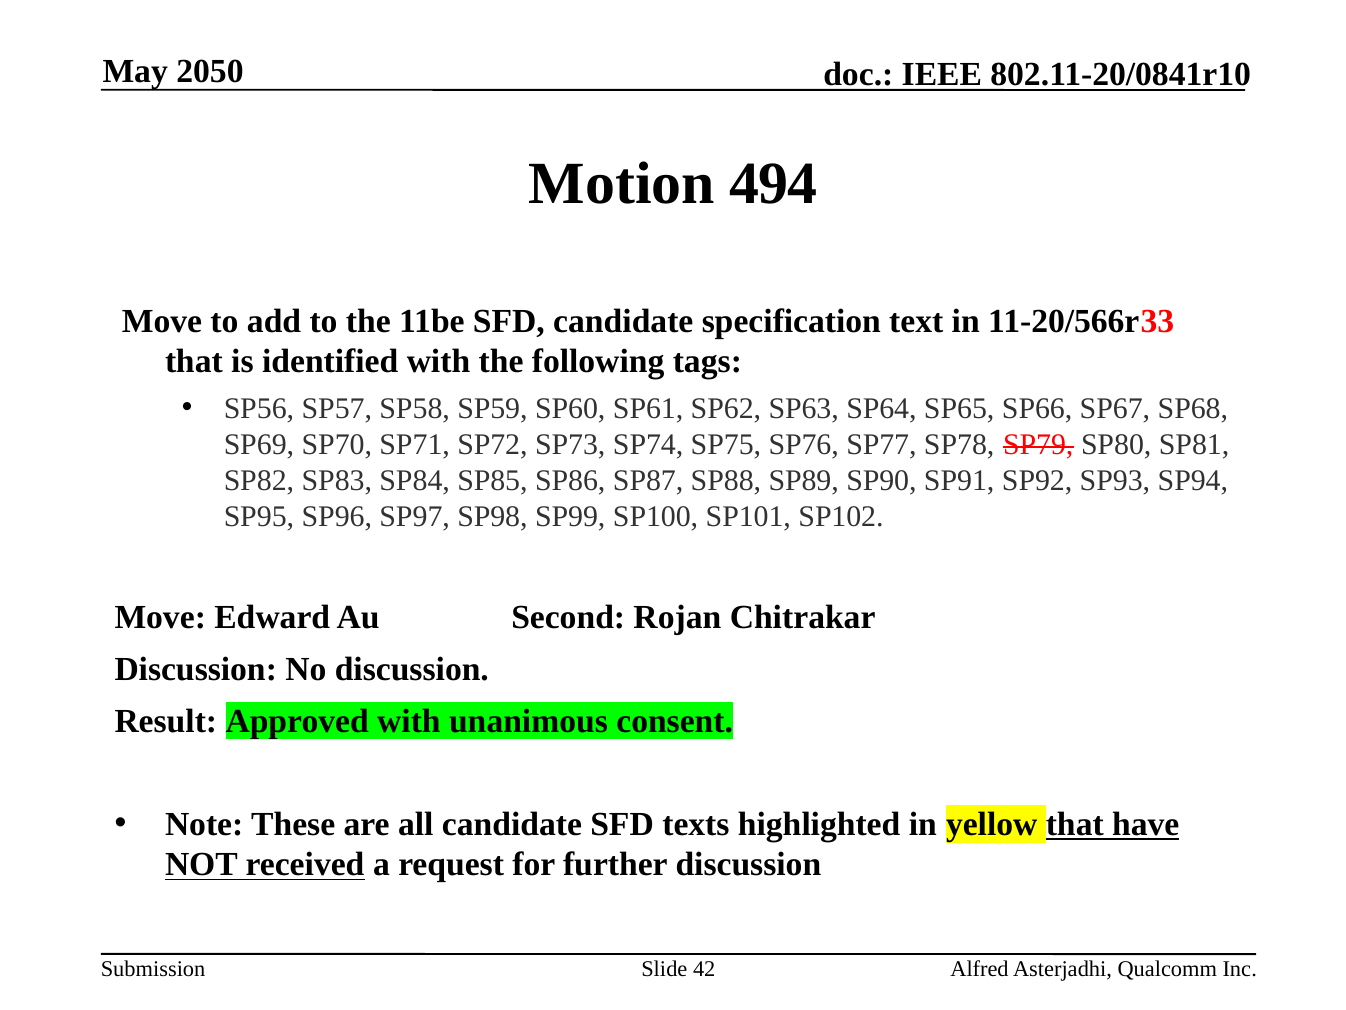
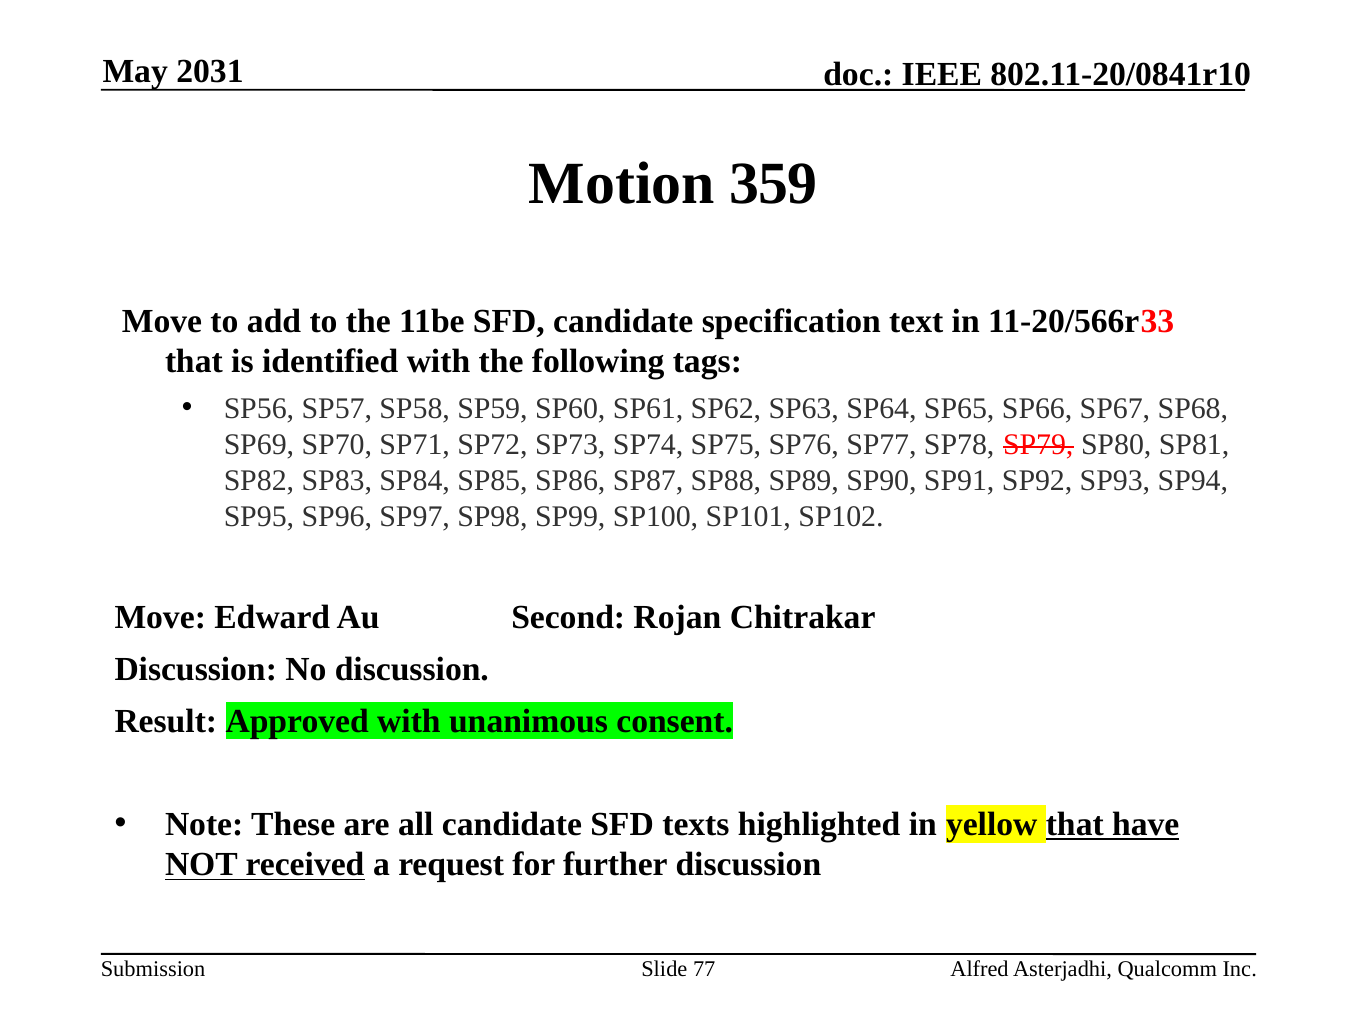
2050: 2050 -> 2031 (210, 71)
494: 494 -> 359 (773, 183)
42: 42 -> 77 (704, 968)
